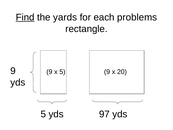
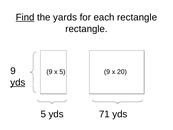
each problems: problems -> rectangle (137, 17)
yds underline: none -> present (18, 82)
97: 97 -> 71 (104, 114)
